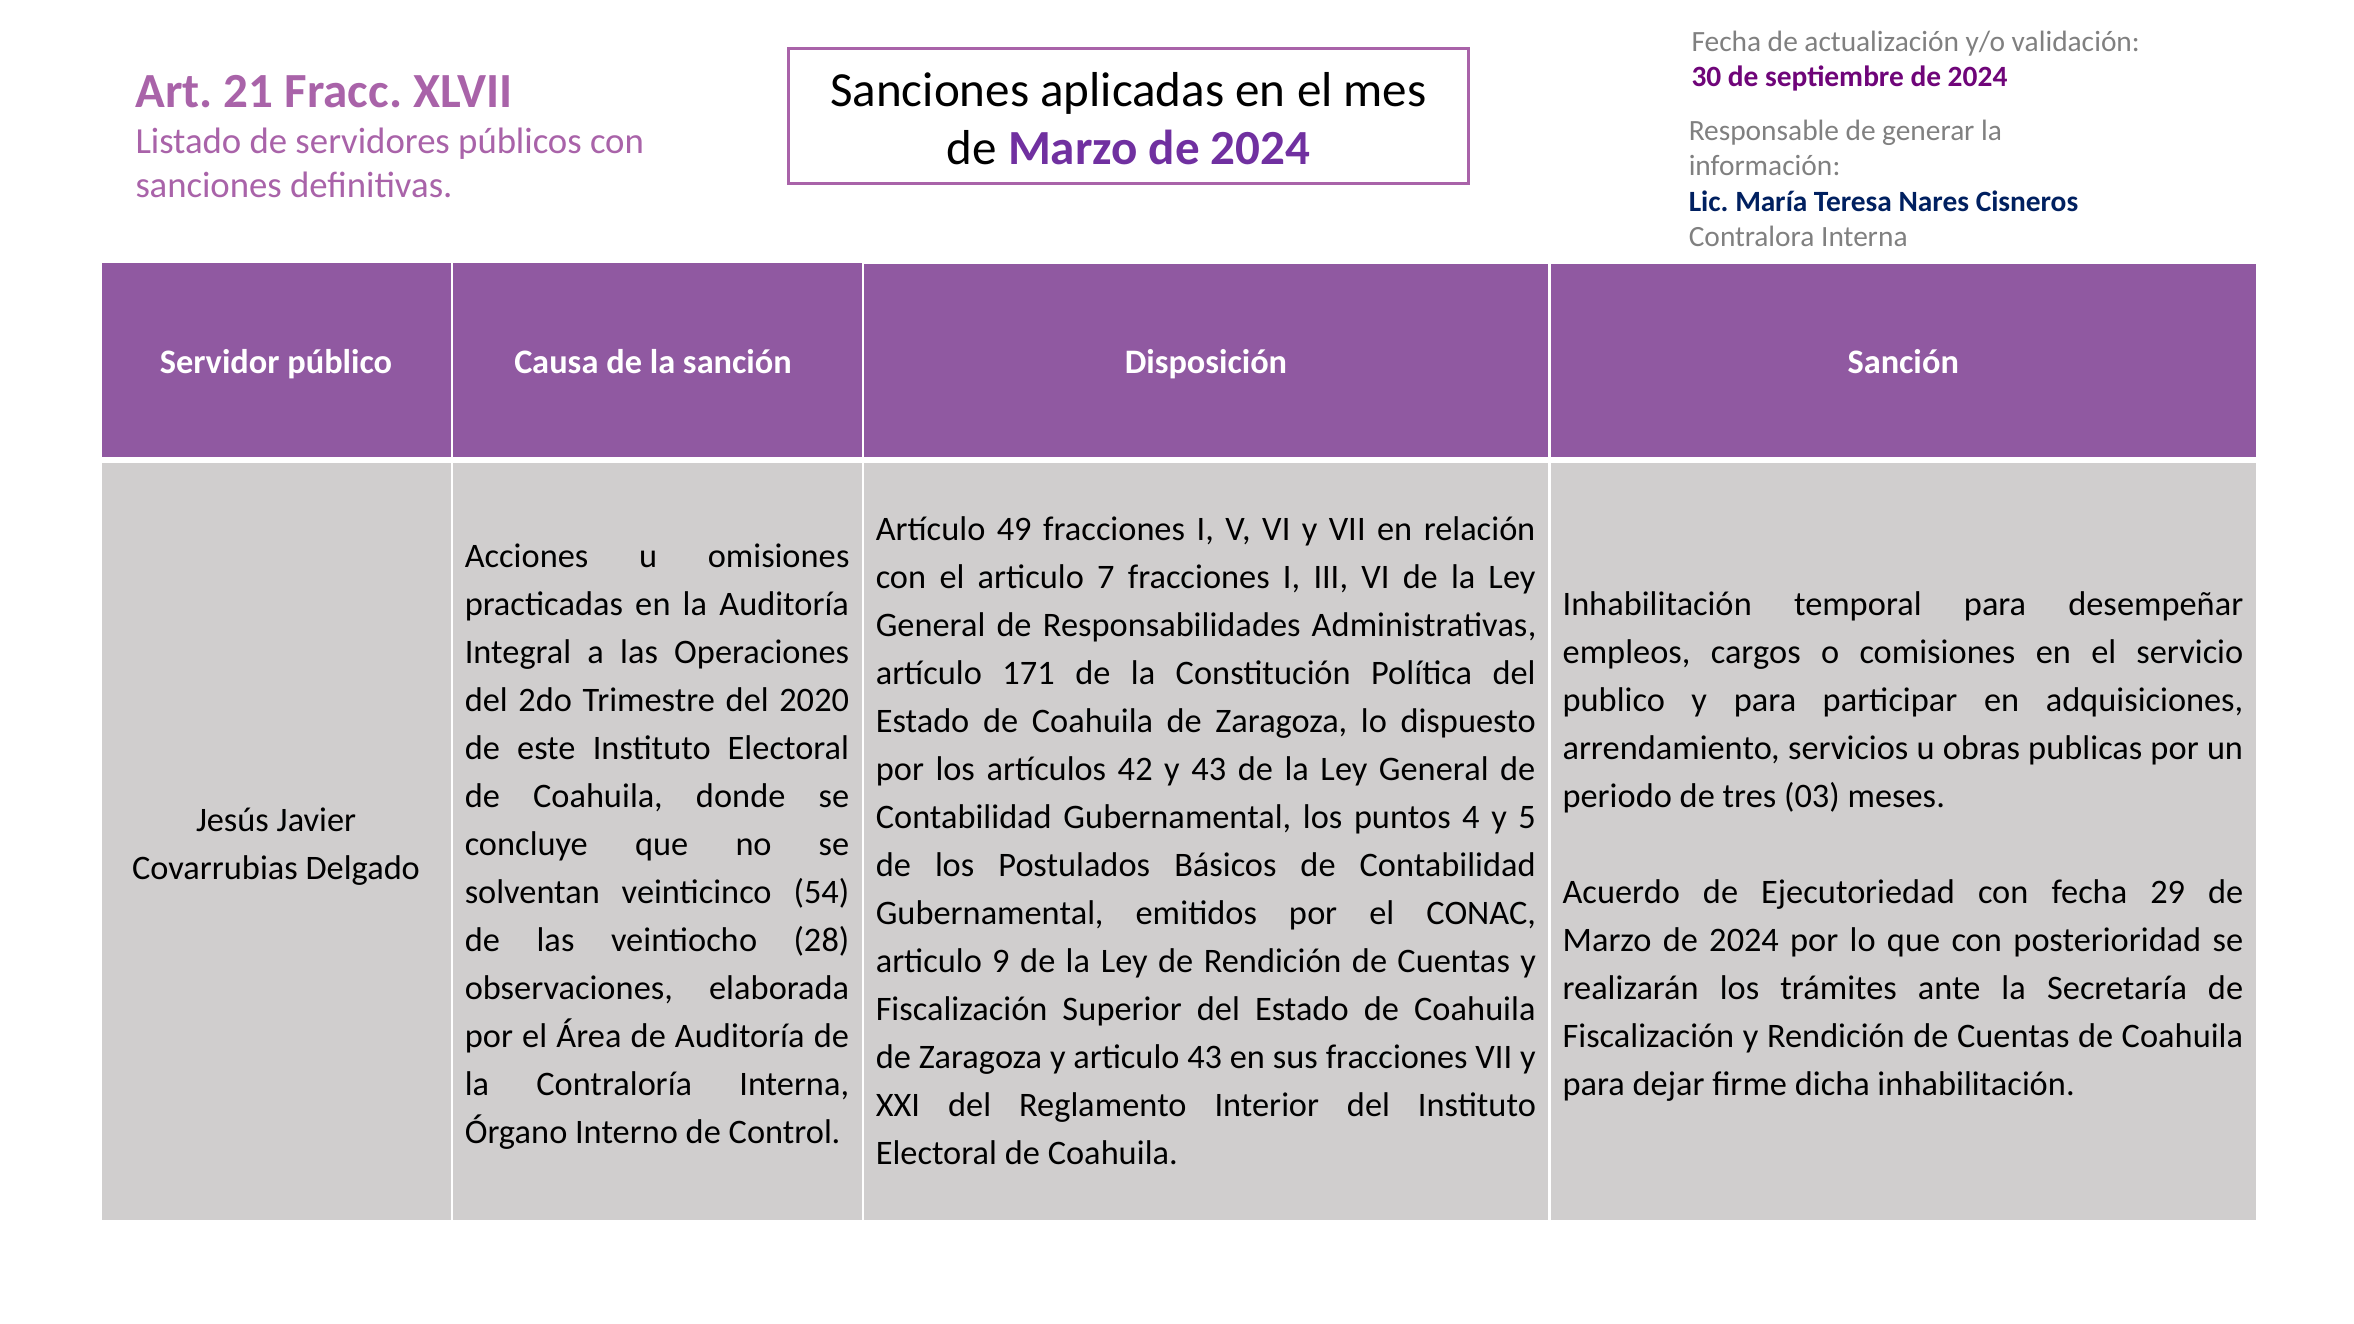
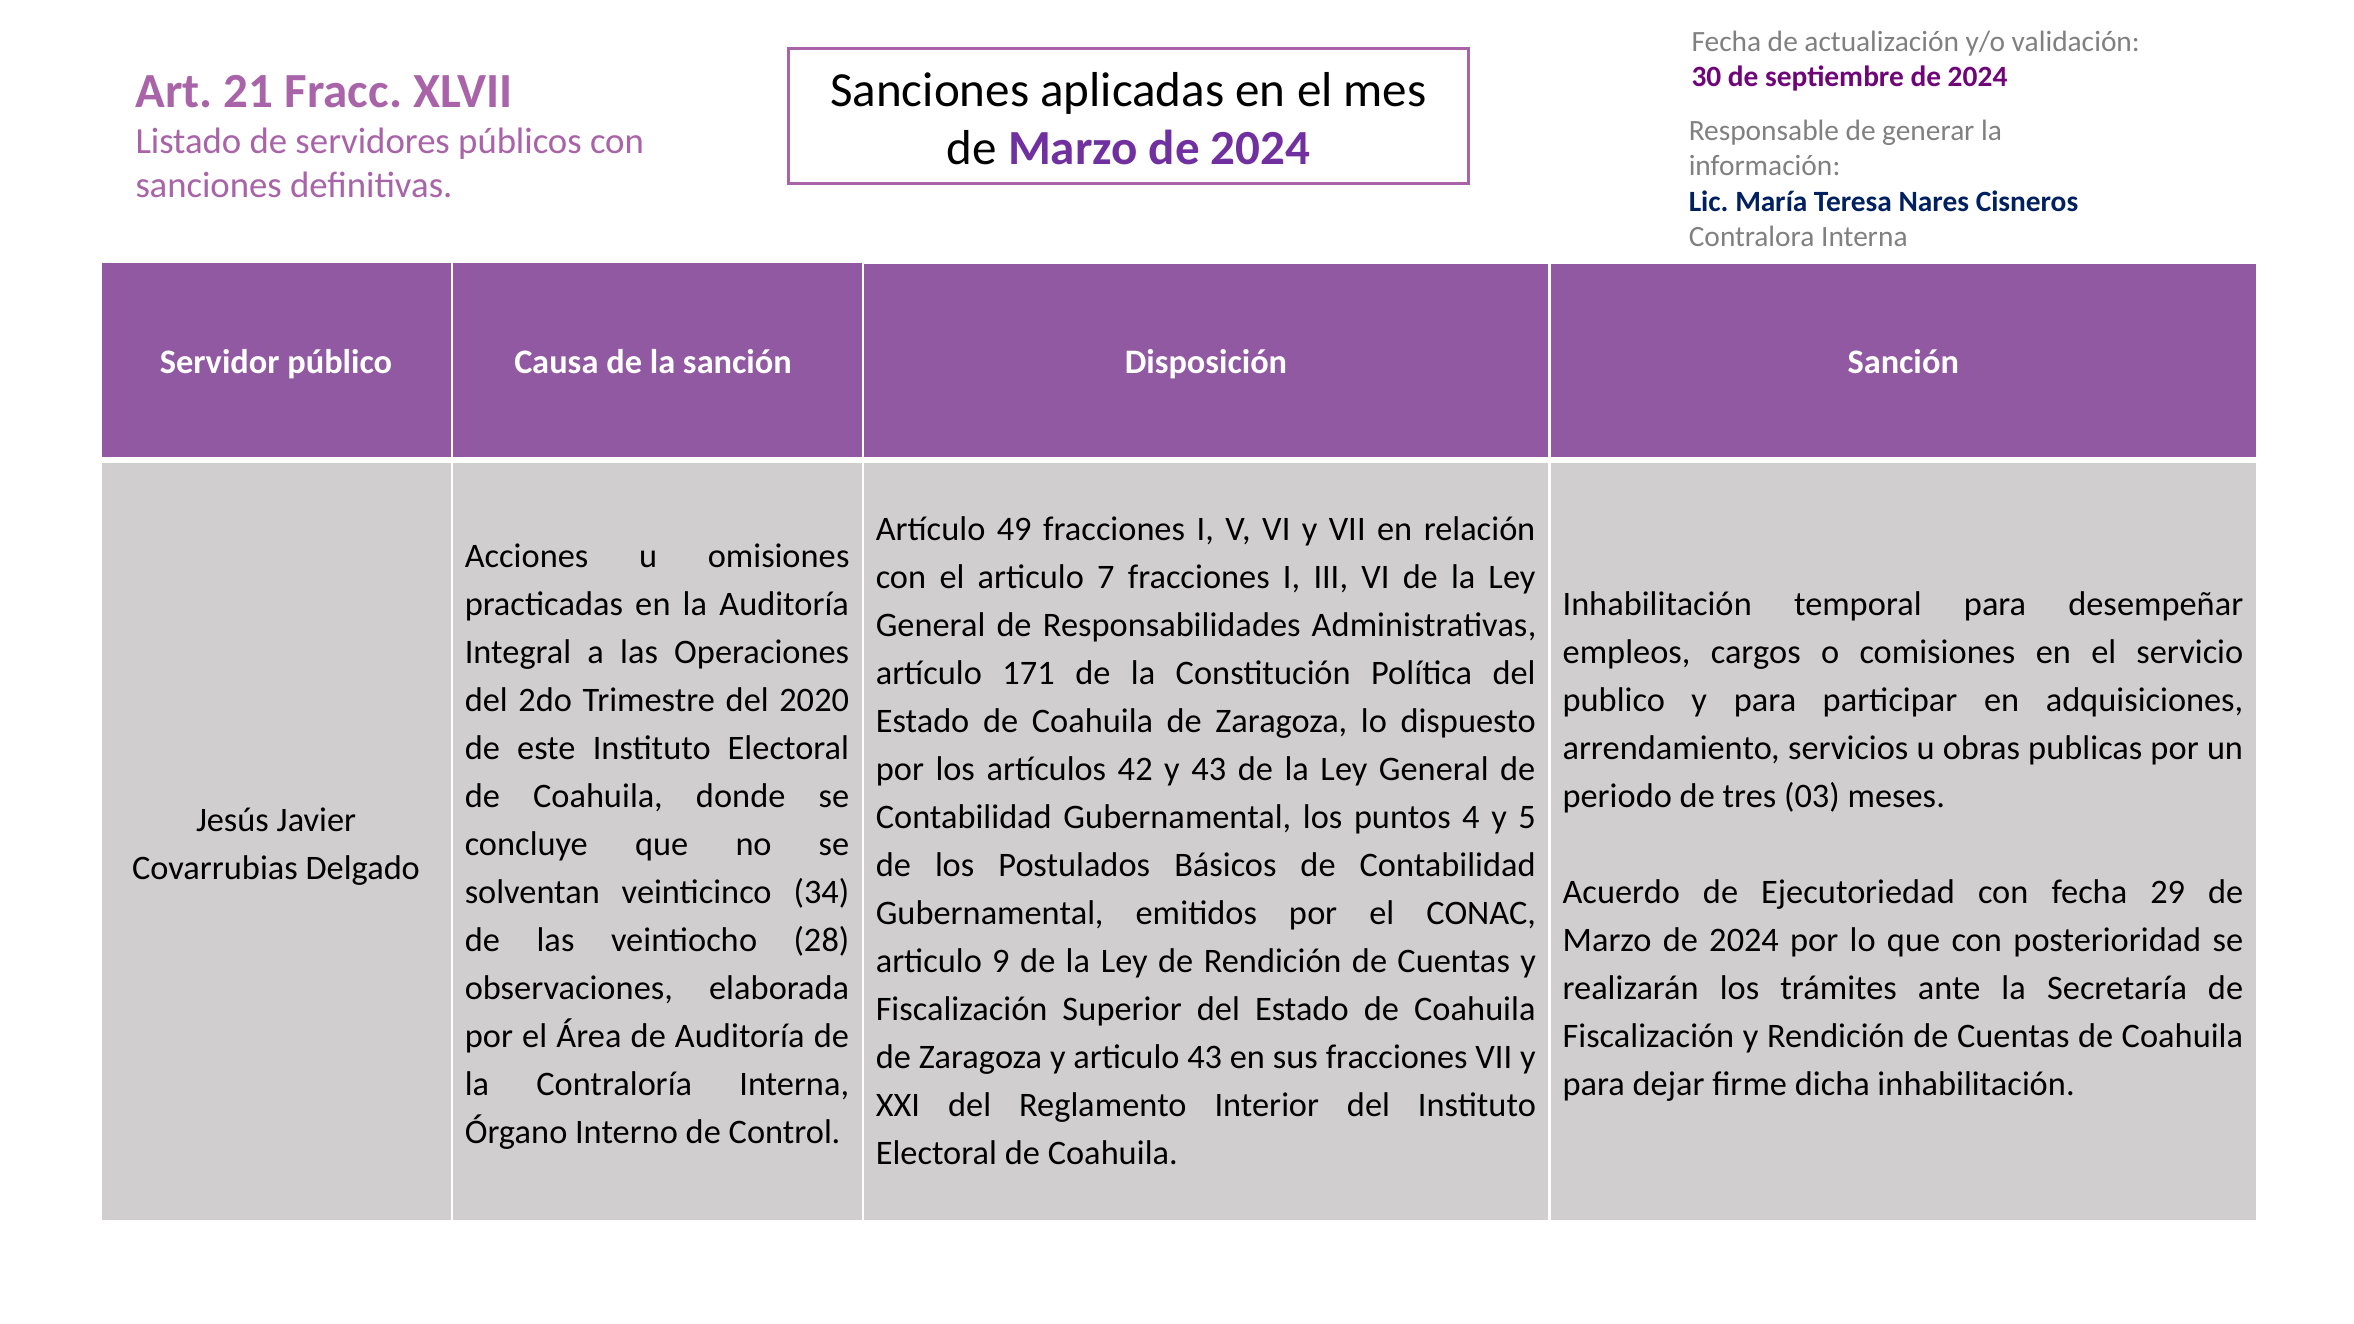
54: 54 -> 34 (821, 892)
